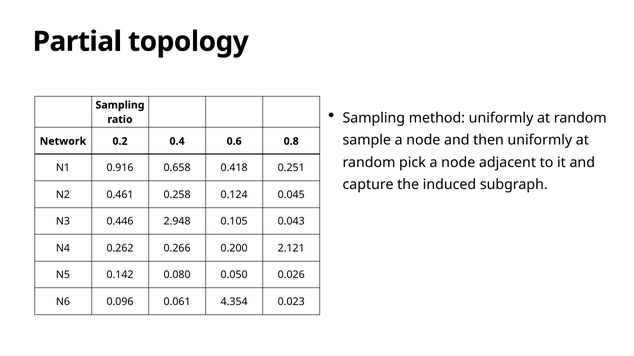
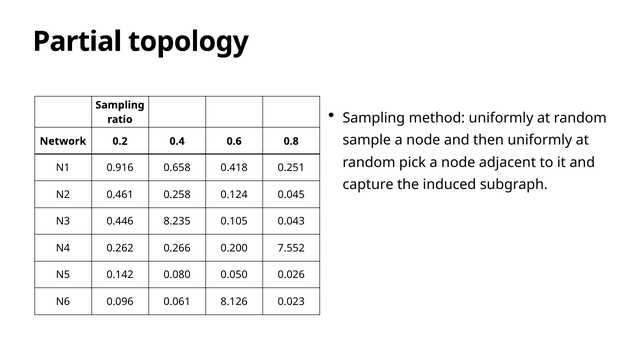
2.948: 2.948 -> 8.235 (177, 222)
2.121: 2.121 -> 7.552 (291, 249)
4.354: 4.354 -> 8.126 (234, 302)
